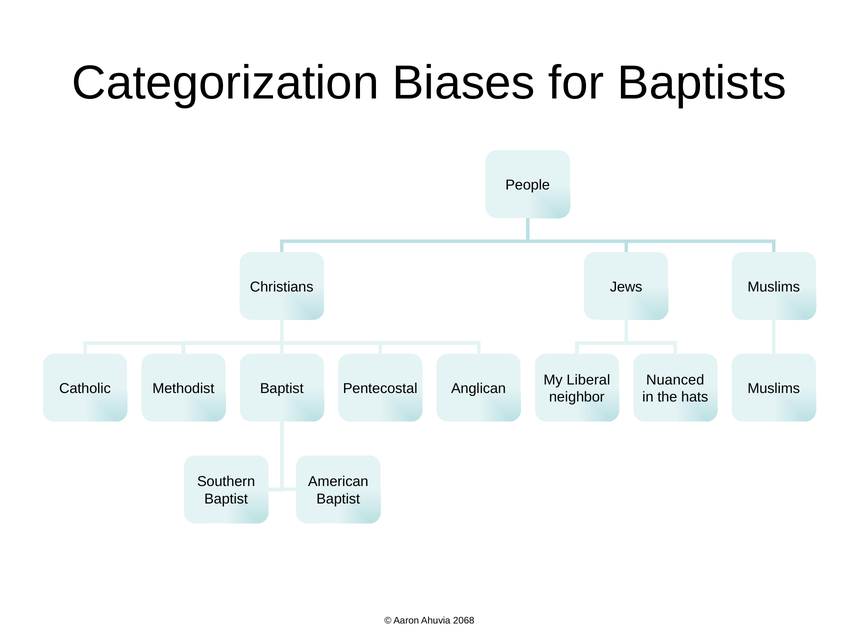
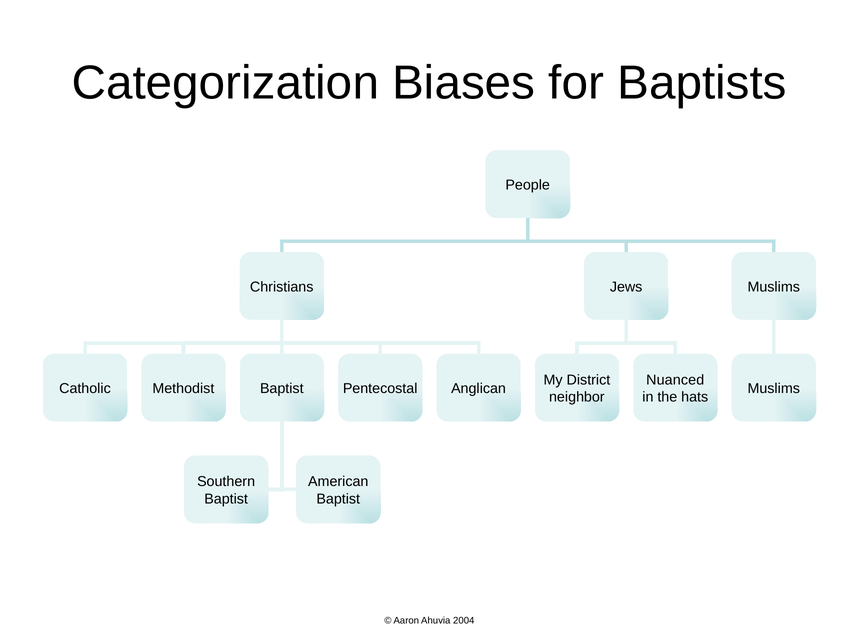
Liberal: Liberal -> District (588, 380)
2068: 2068 -> 2004 (464, 621)
